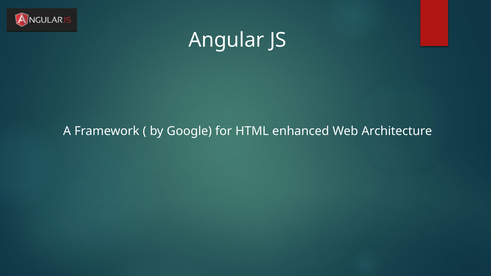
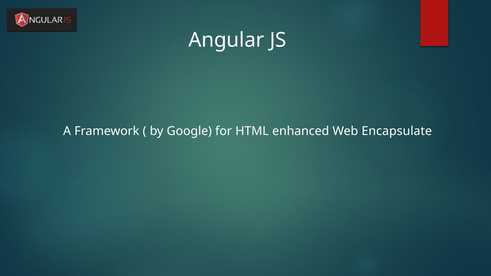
Architecture: Architecture -> Encapsulate (397, 131)
